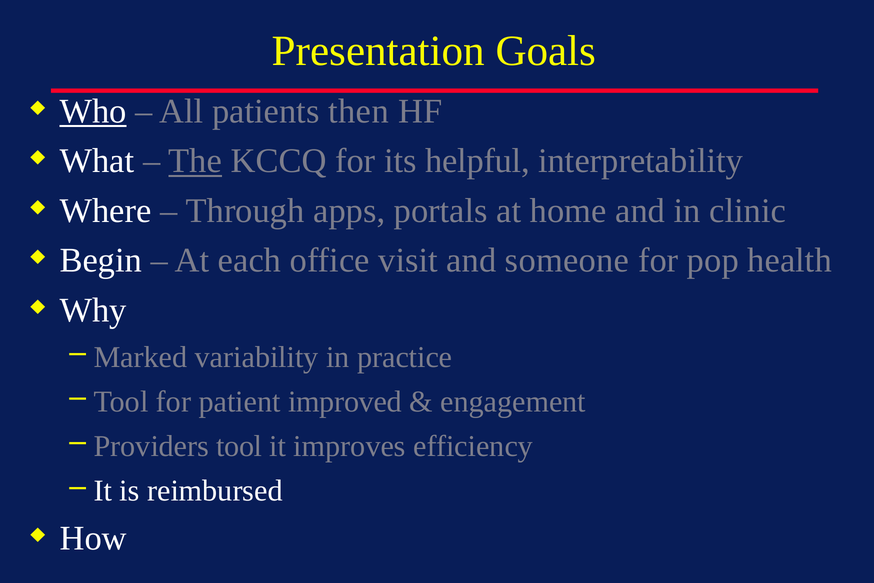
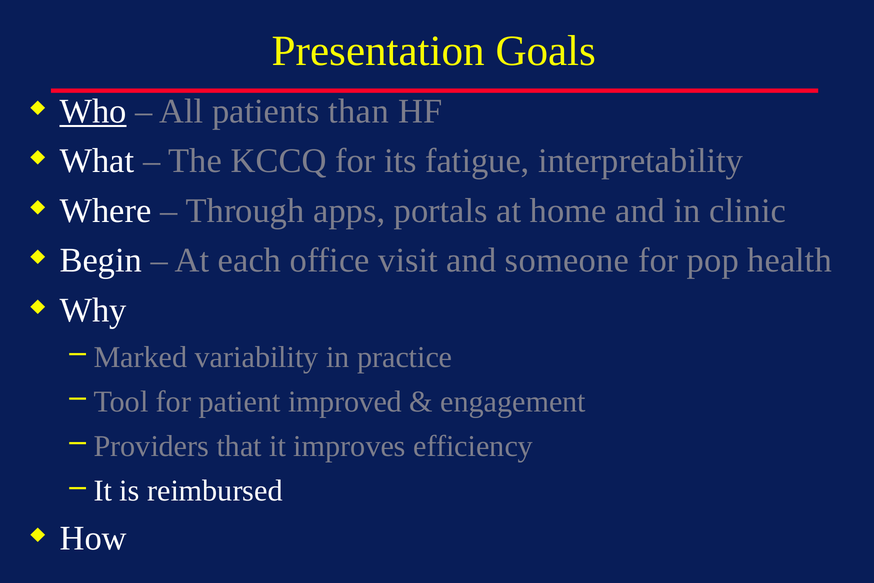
then: then -> than (359, 111)
The underline: present -> none (195, 161)
helpful: helpful -> fatigue (477, 161)
Providers tool: tool -> that (239, 446)
